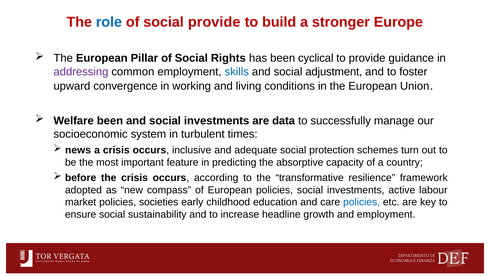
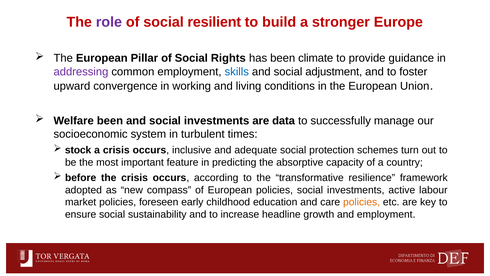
role colour: blue -> purple (109, 22)
social provide: provide -> resilient (214, 22)
cyclical: cyclical -> climate (316, 58)
news: news -> stock (78, 150)
societies: societies -> foreseen (159, 202)
policies colour: blue -> orange (362, 202)
